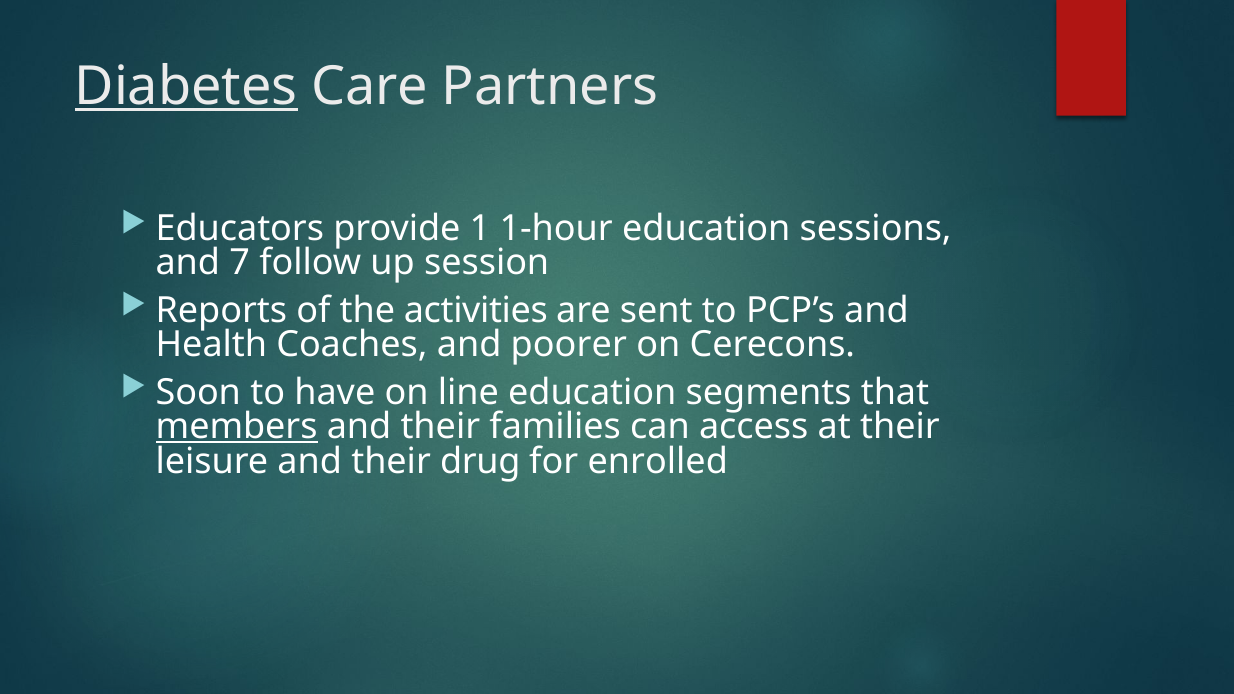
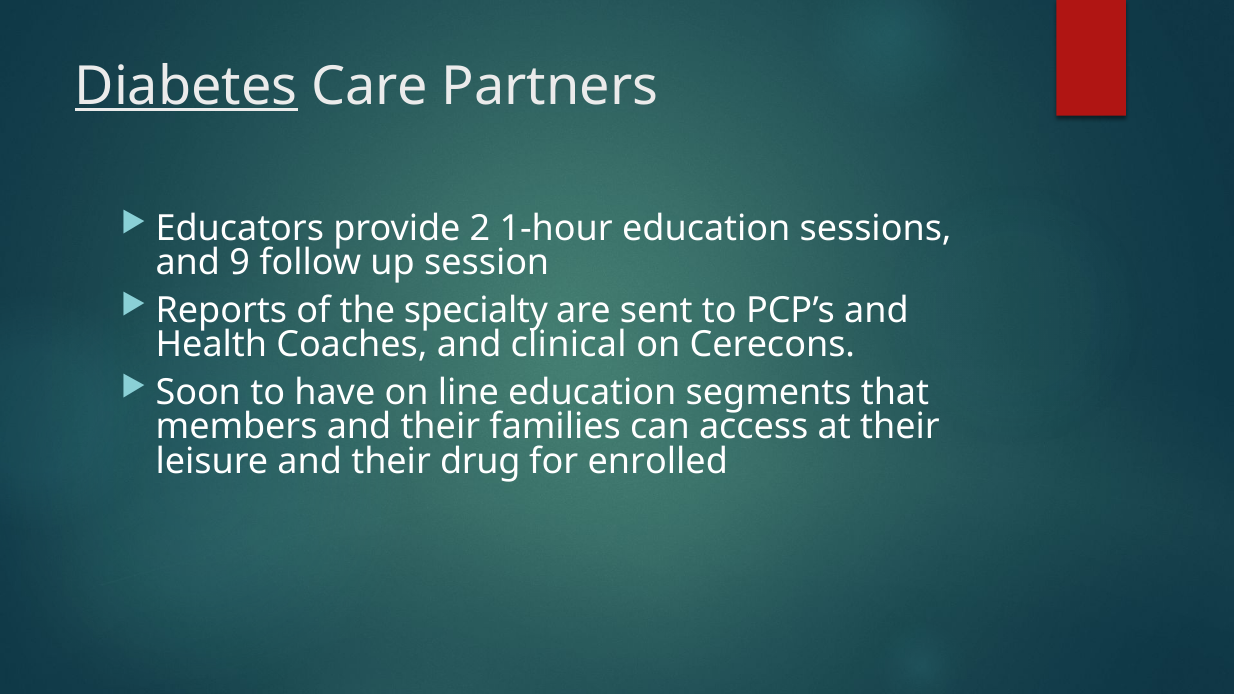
1: 1 -> 2 (480, 228)
7: 7 -> 9 (240, 263)
activities: activities -> specialty (476, 310)
poorer: poorer -> clinical (569, 345)
members underline: present -> none (237, 427)
